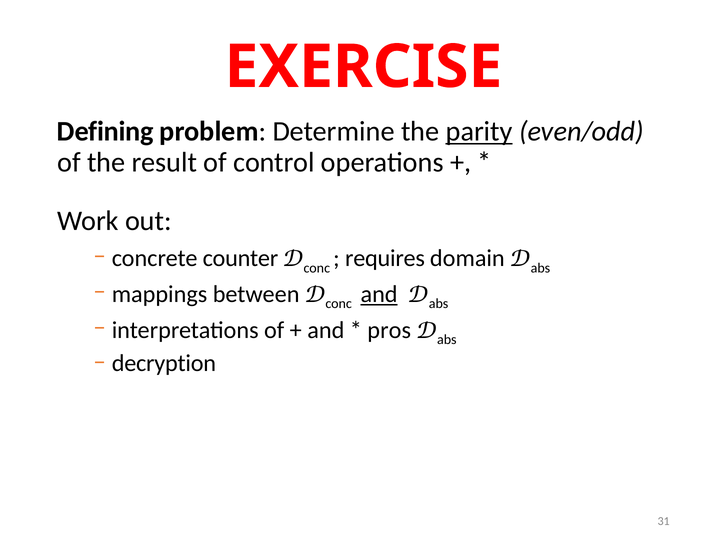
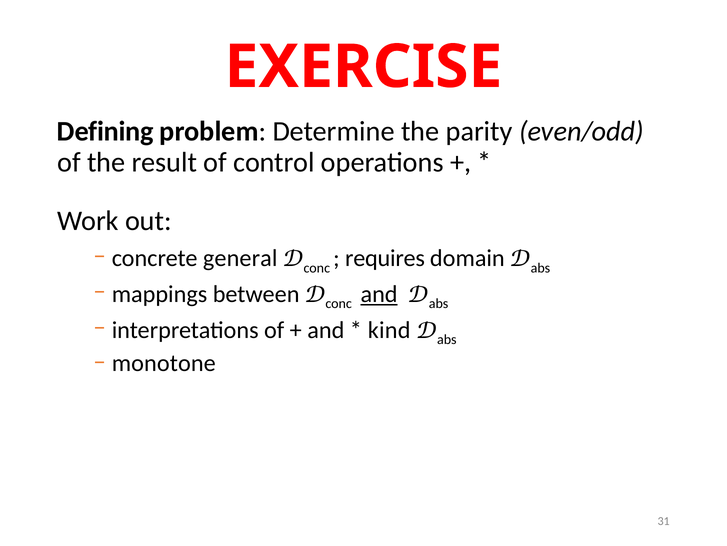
parity underline: present -> none (479, 131)
counter: counter -> general (240, 258)
pros: pros -> kind (389, 330)
decryption: decryption -> monotone (164, 363)
